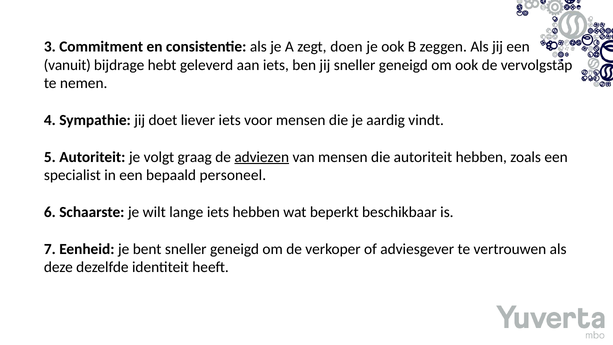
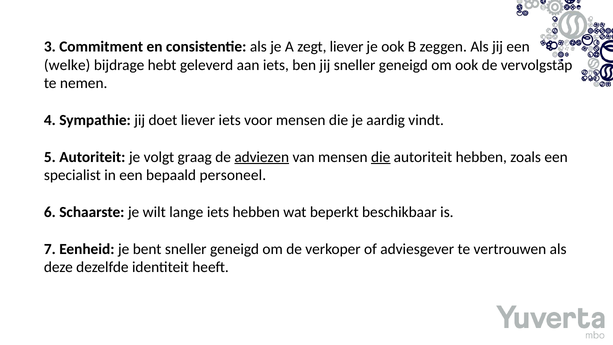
zegt doen: doen -> liever (347, 47)
vanuit: vanuit -> welke (67, 65)
die underline: none -> present (381, 157)
